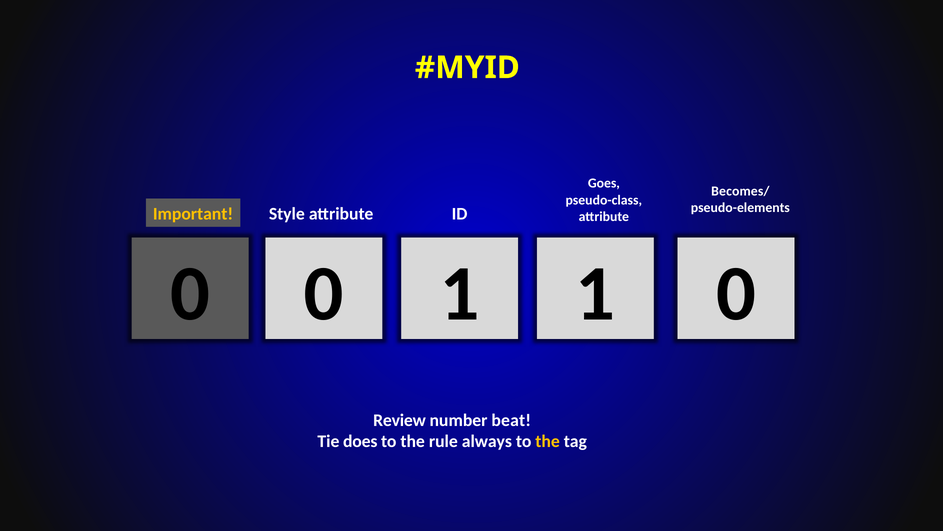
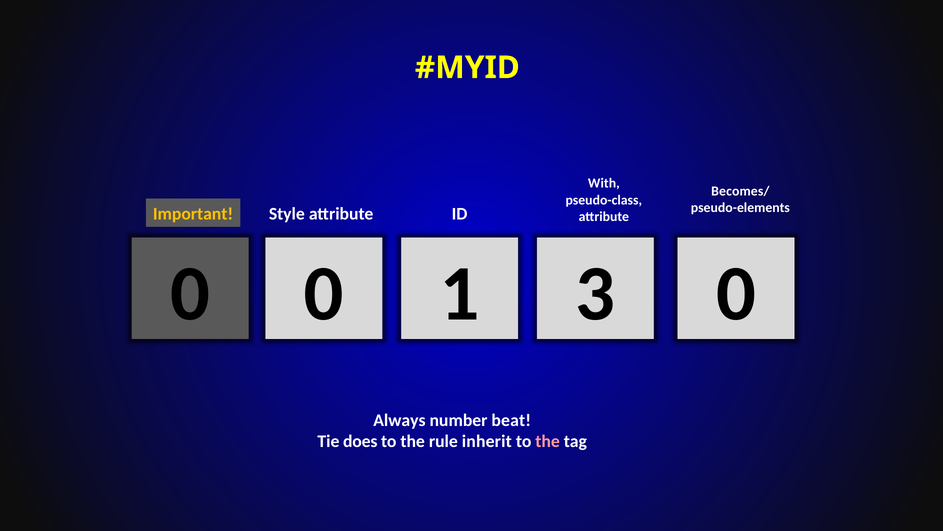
Goes: Goes -> With (604, 183)
1 1: 1 -> 3 (595, 293)
Review: Review -> Always (399, 420)
always: always -> inherit (487, 441)
the colour: yellow -> pink (548, 441)
